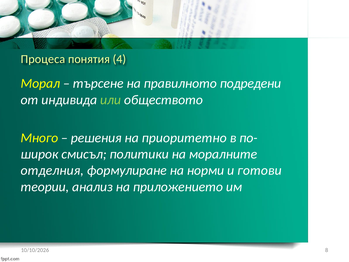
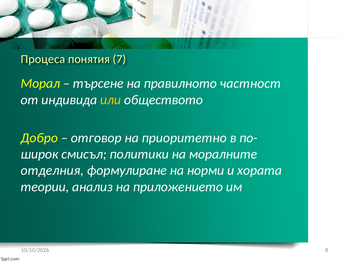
4: 4 -> 7 (119, 59)
подредени: подредени -> частност (250, 83)
или colour: light green -> yellow (111, 100)
Много: Много -> Добро (39, 138)
решения: решения -> отговор (96, 138)
готови: готови -> хората (259, 170)
